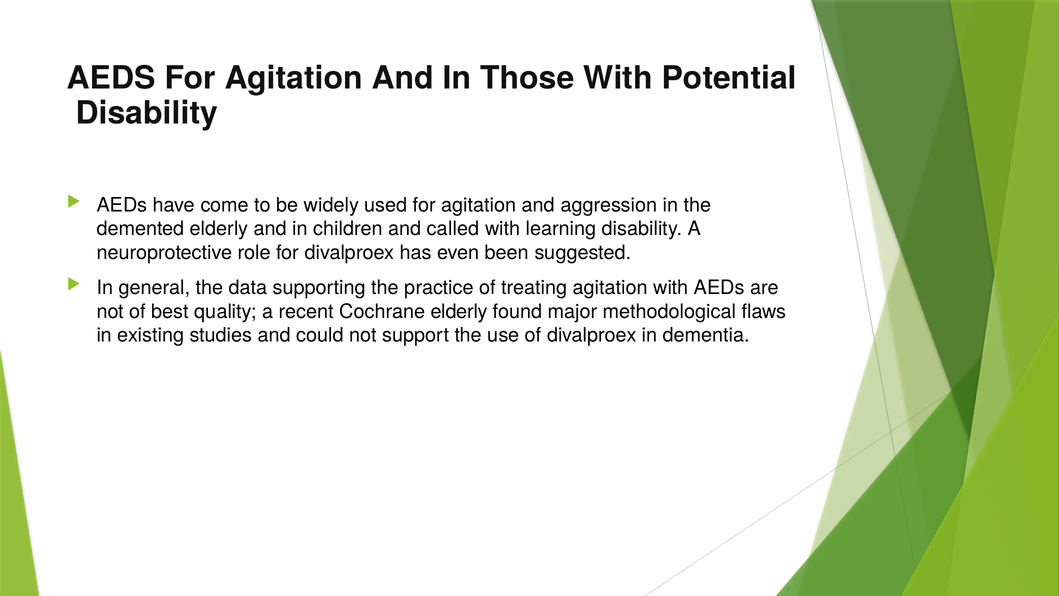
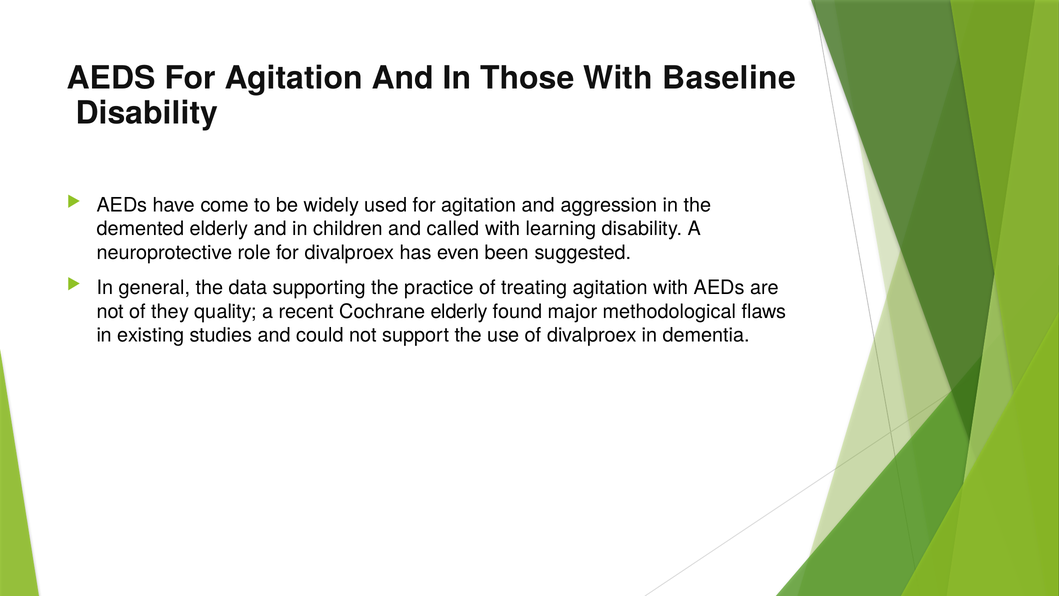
Potential: Potential -> Baseline (729, 78)
best: best -> they (170, 311)
